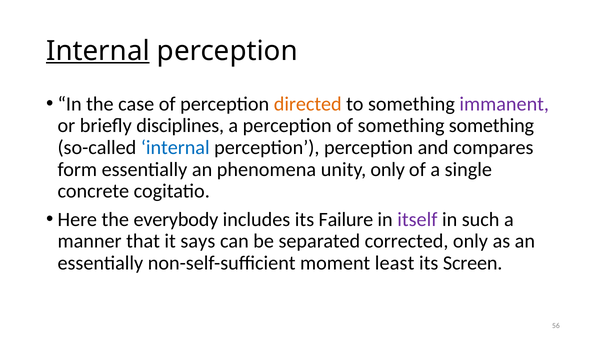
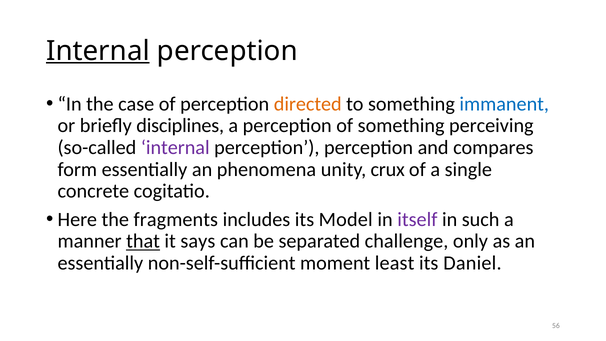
immanent colour: purple -> blue (504, 104)
something something: something -> perceiving (491, 126)
internal colour: blue -> purple (175, 147)
unity only: only -> crux (388, 169)
everybody: everybody -> fragments (176, 219)
Failure: Failure -> Model (346, 219)
that underline: none -> present (143, 241)
corrected: corrected -> challenge (407, 241)
Screen: Screen -> Daniel (472, 263)
